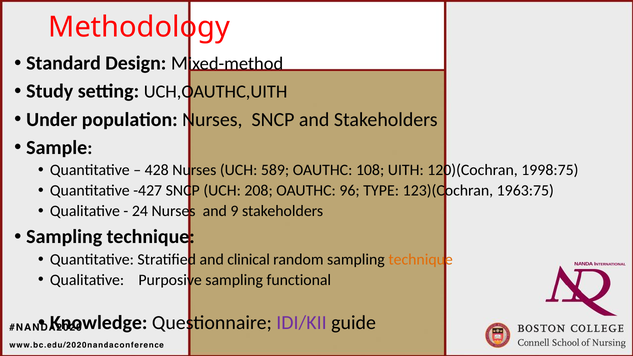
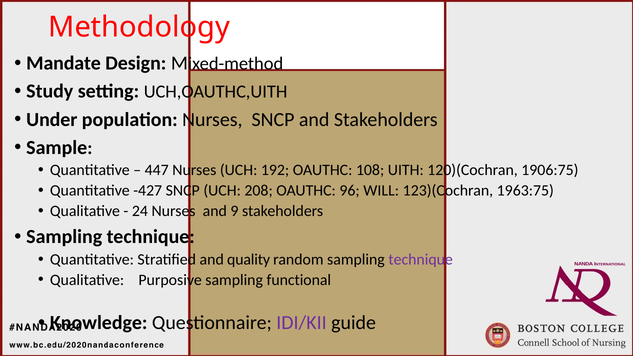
Standard: Standard -> Mandate (64, 63)
428: 428 -> 447 (157, 170)
589: 589 -> 192 (275, 170)
1998:75: 1998:75 -> 1906:75 (550, 170)
TYPE: TYPE -> WILL (381, 191)
clinical: clinical -> quality (249, 260)
technique colour: orange -> purple (421, 260)
